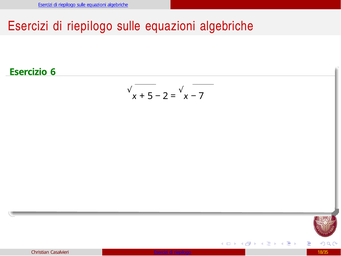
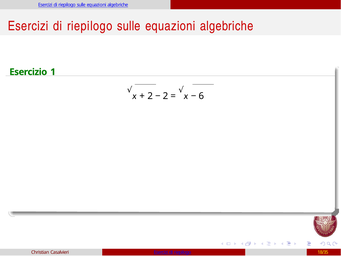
6: 6 -> 1 (53, 72)
5: 5 -> 2 (150, 96)
7: 7 -> 6 (201, 96)
